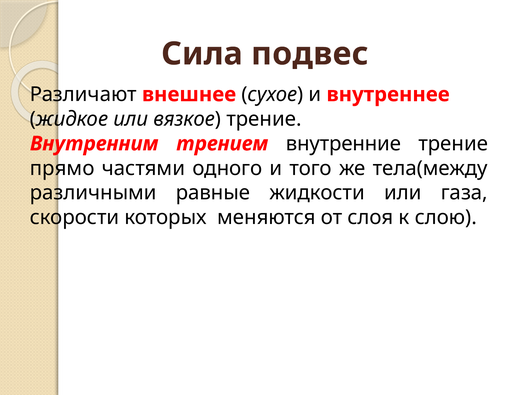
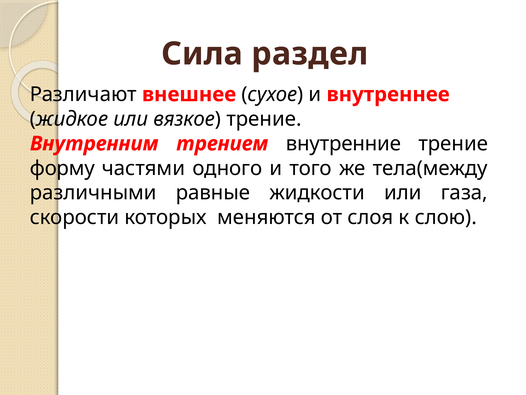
подвес: подвес -> раздел (310, 54)
прямо: прямо -> форму (62, 168)
